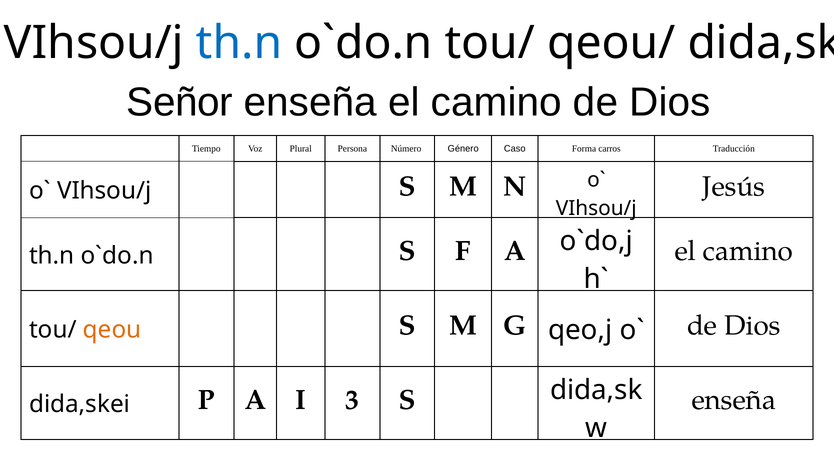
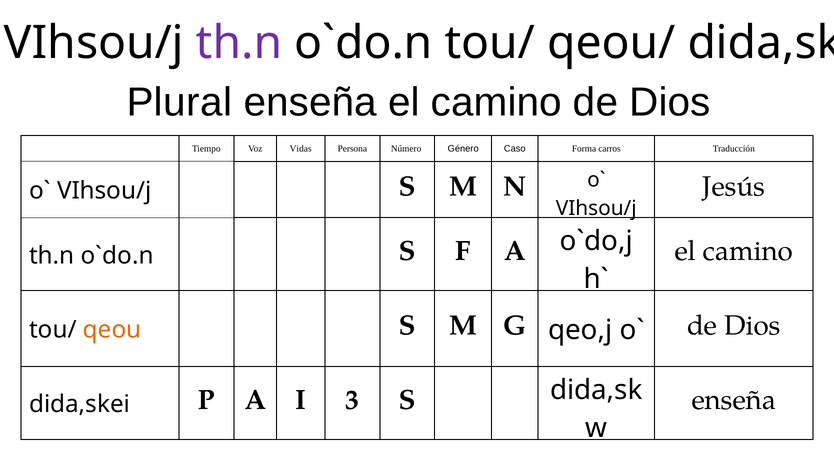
th.n colour: blue -> purple (239, 43)
Señor: Señor -> Plural (179, 102)
Plural: Plural -> Vidas (301, 149)
